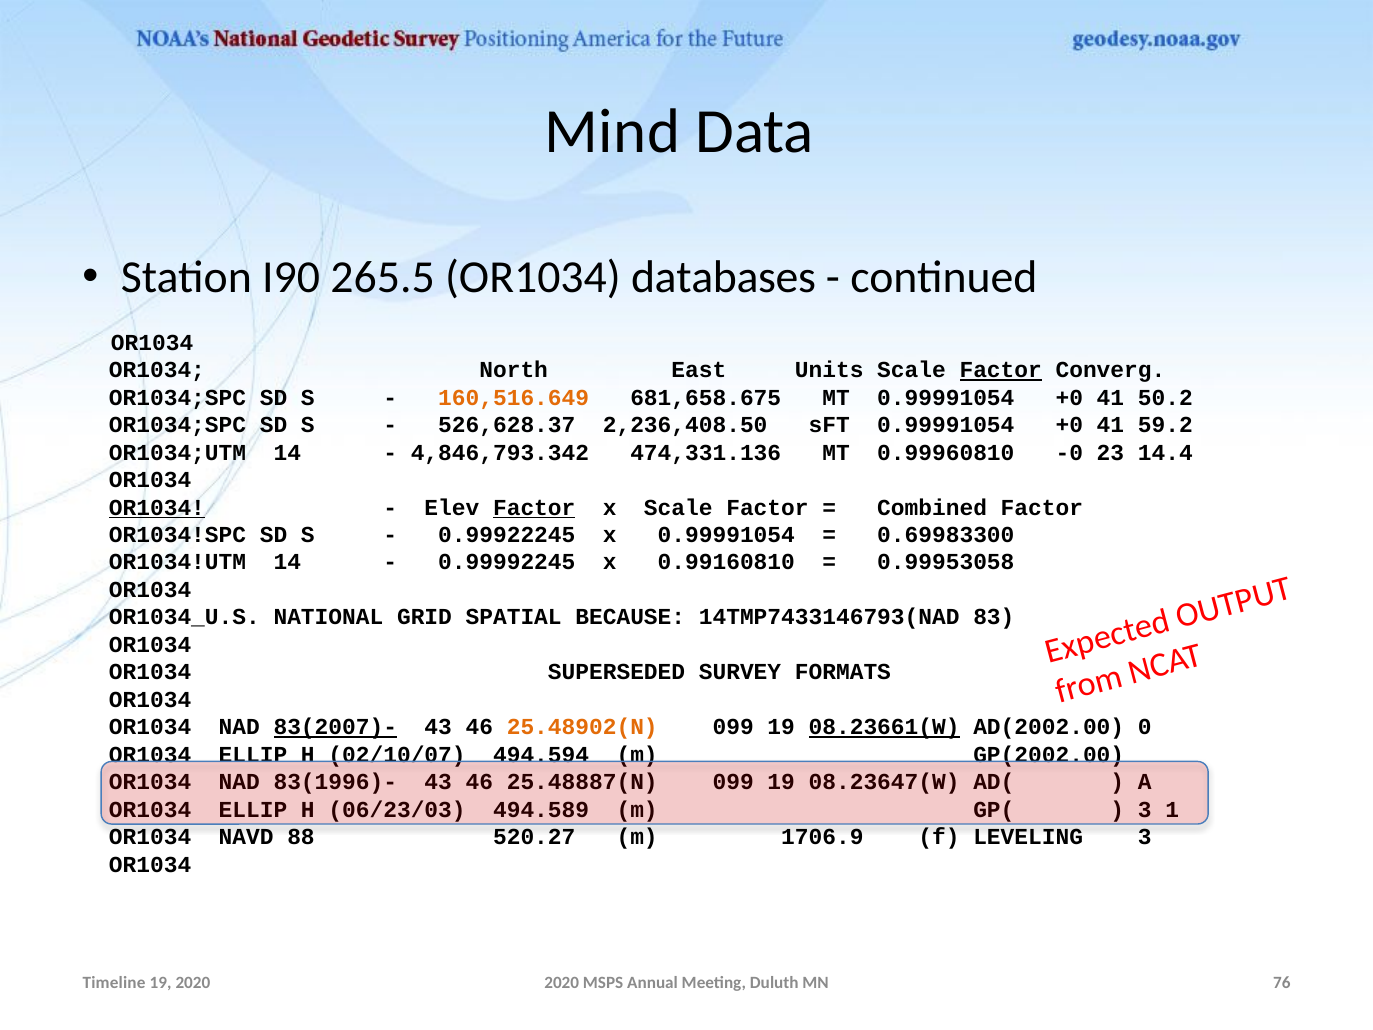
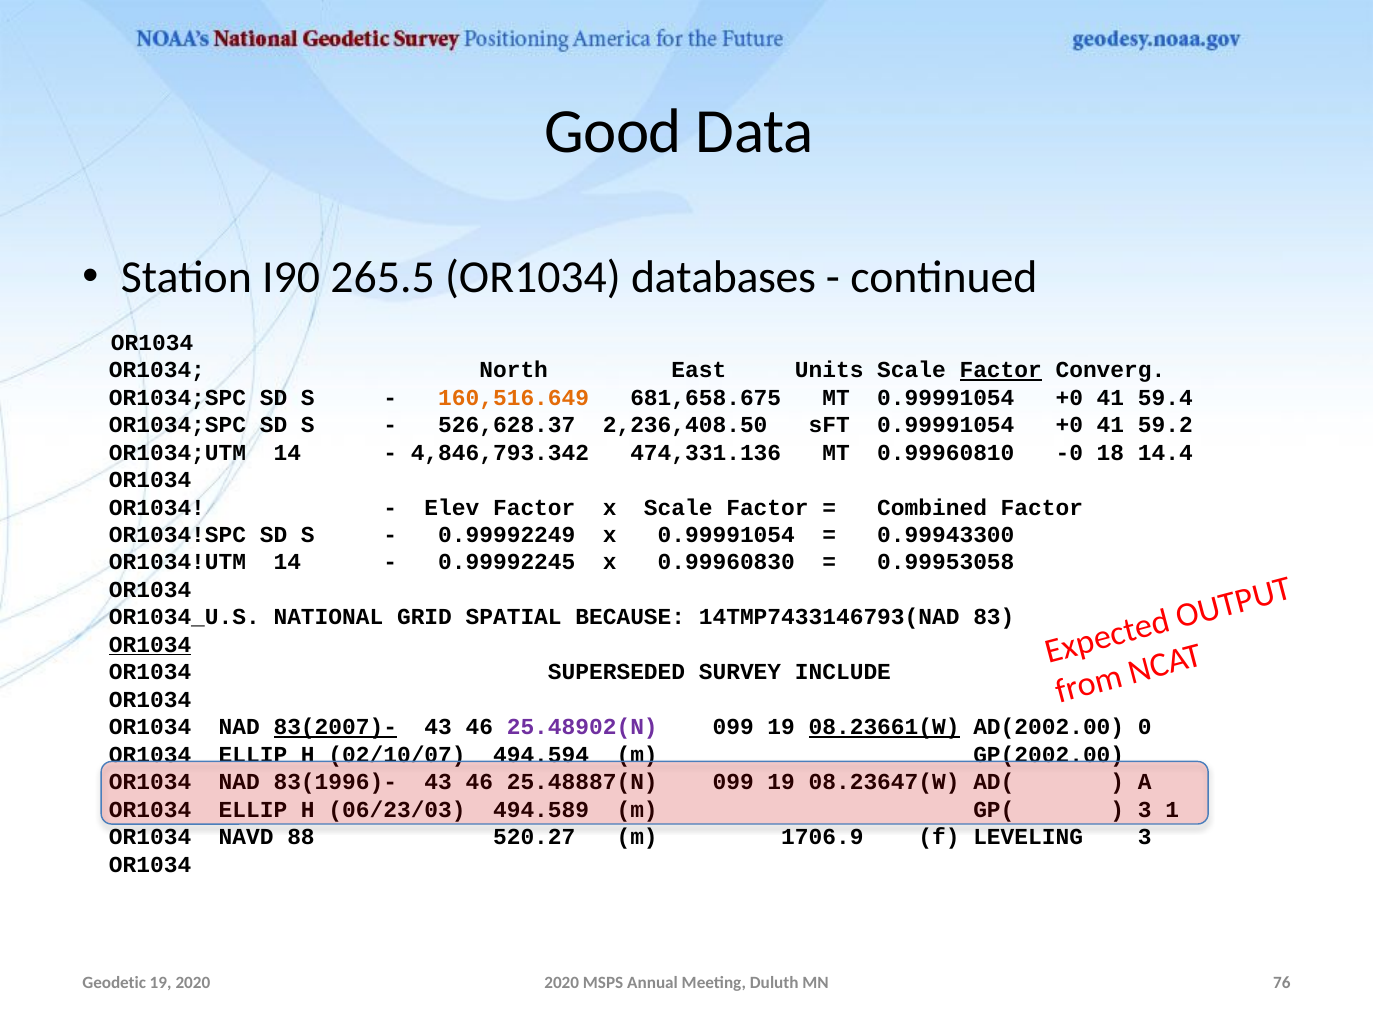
Mind: Mind -> Good (613, 131)
50.2: 50.2 -> 59.4 (1165, 397)
23: 23 -> 18 (1110, 452)
OR1034 underline: present -> none (157, 507)
Factor underline: present -> none (534, 507)
0.99922245: 0.99922245 -> 0.99992249 (507, 535)
0.69983300: 0.69983300 -> 0.99943300 (946, 535)
0.99160810: 0.99160810 -> 0.99960830 (726, 562)
OR1034 underline: none -> present (150, 645)
FORMATS: FORMATS -> INCLUDE (843, 672)
25.48902(N colour: orange -> purple (582, 727)
Timeline: Timeline -> Geodetic (114, 983)
